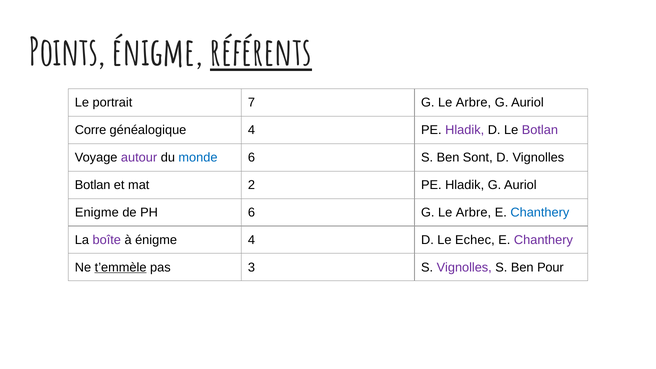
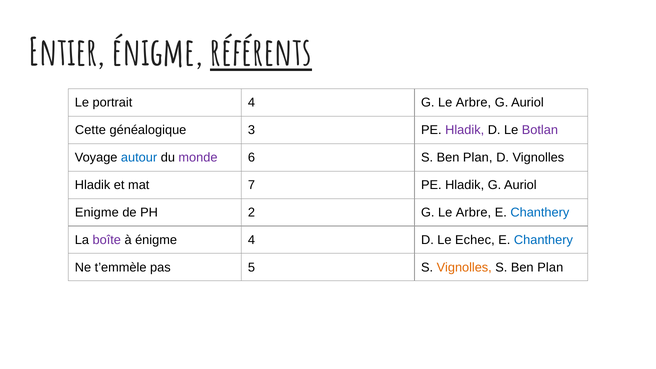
Points: Points -> Entier (67, 53)
portrait 7: 7 -> 4 (252, 103)
Corre: Corre -> Cette (90, 130)
généalogique 4: 4 -> 3 (252, 130)
autour colour: purple -> blue (139, 158)
monde colour: blue -> purple (198, 158)
6 S Ben Sont: Sont -> Plan (478, 158)
Botlan: Botlan -> Hladik (93, 185)
2: 2 -> 7 (252, 185)
PH 6: 6 -> 2 (252, 212)
Chanthery colour: purple -> blue (543, 240)
t’emmèle underline: present -> none (121, 267)
3: 3 -> 5 (252, 267)
Vignolles colour: purple -> orange (464, 267)
Pour: Pour -> Plan (550, 267)
